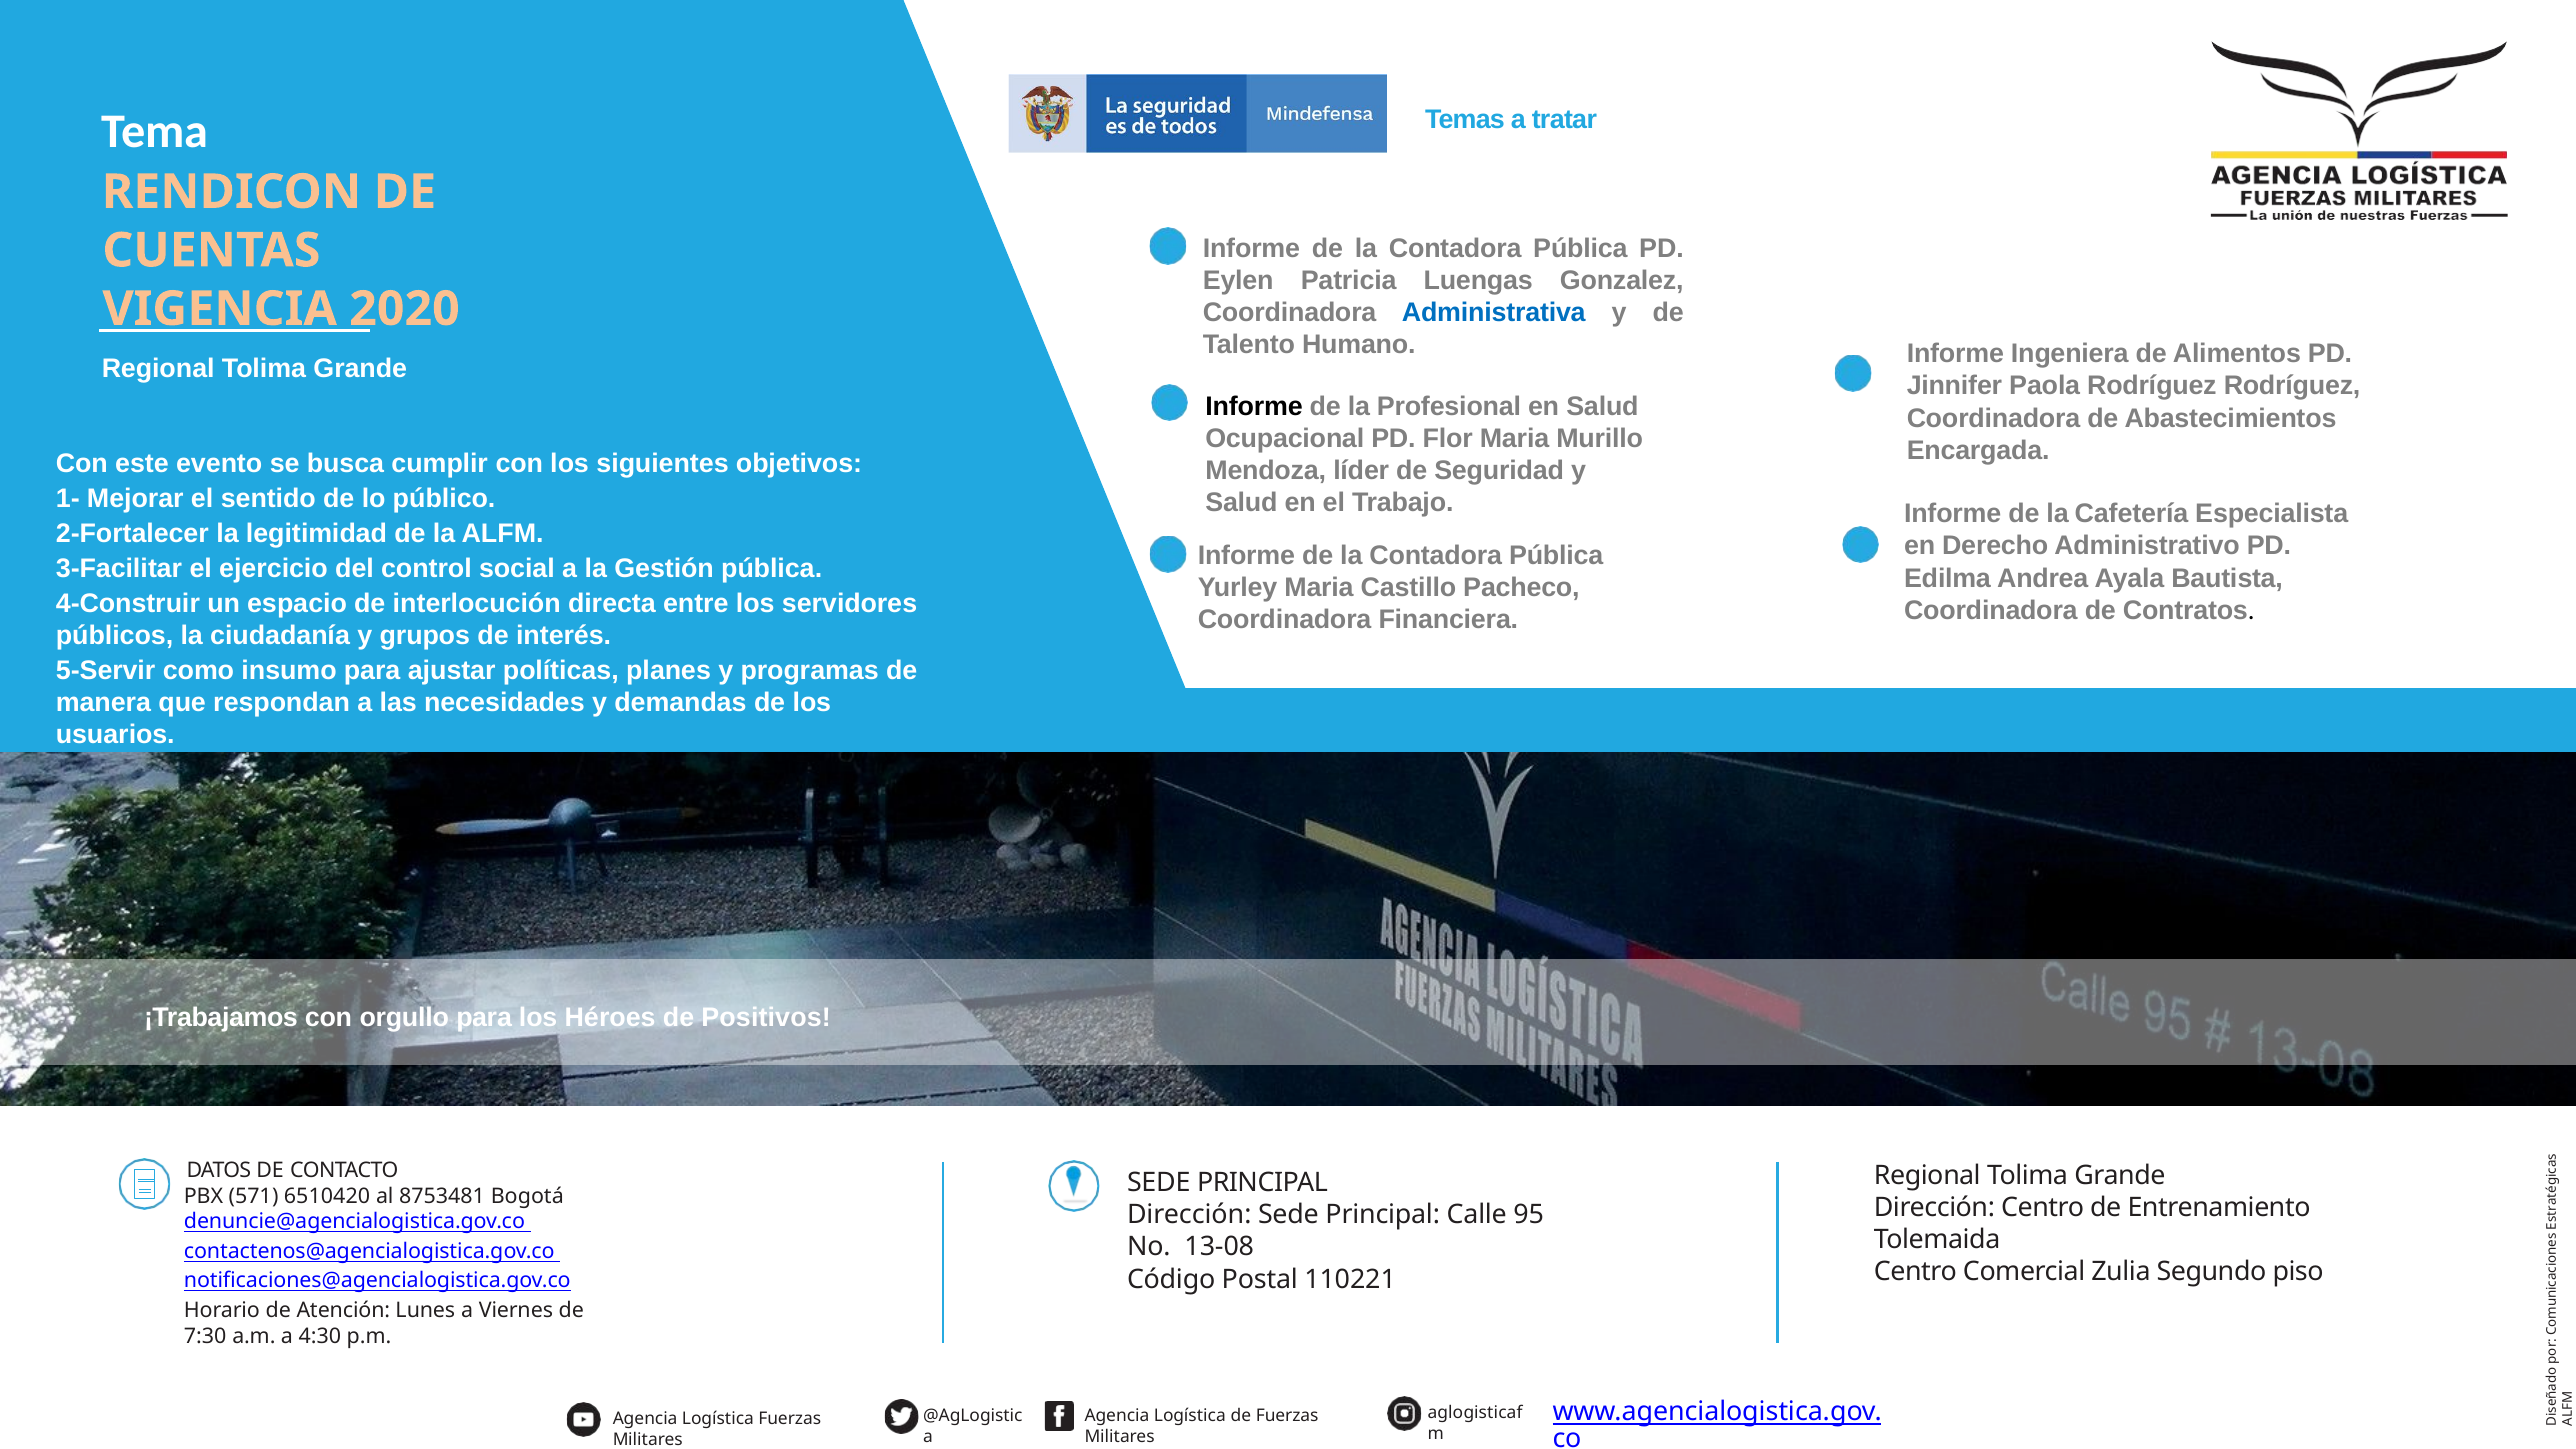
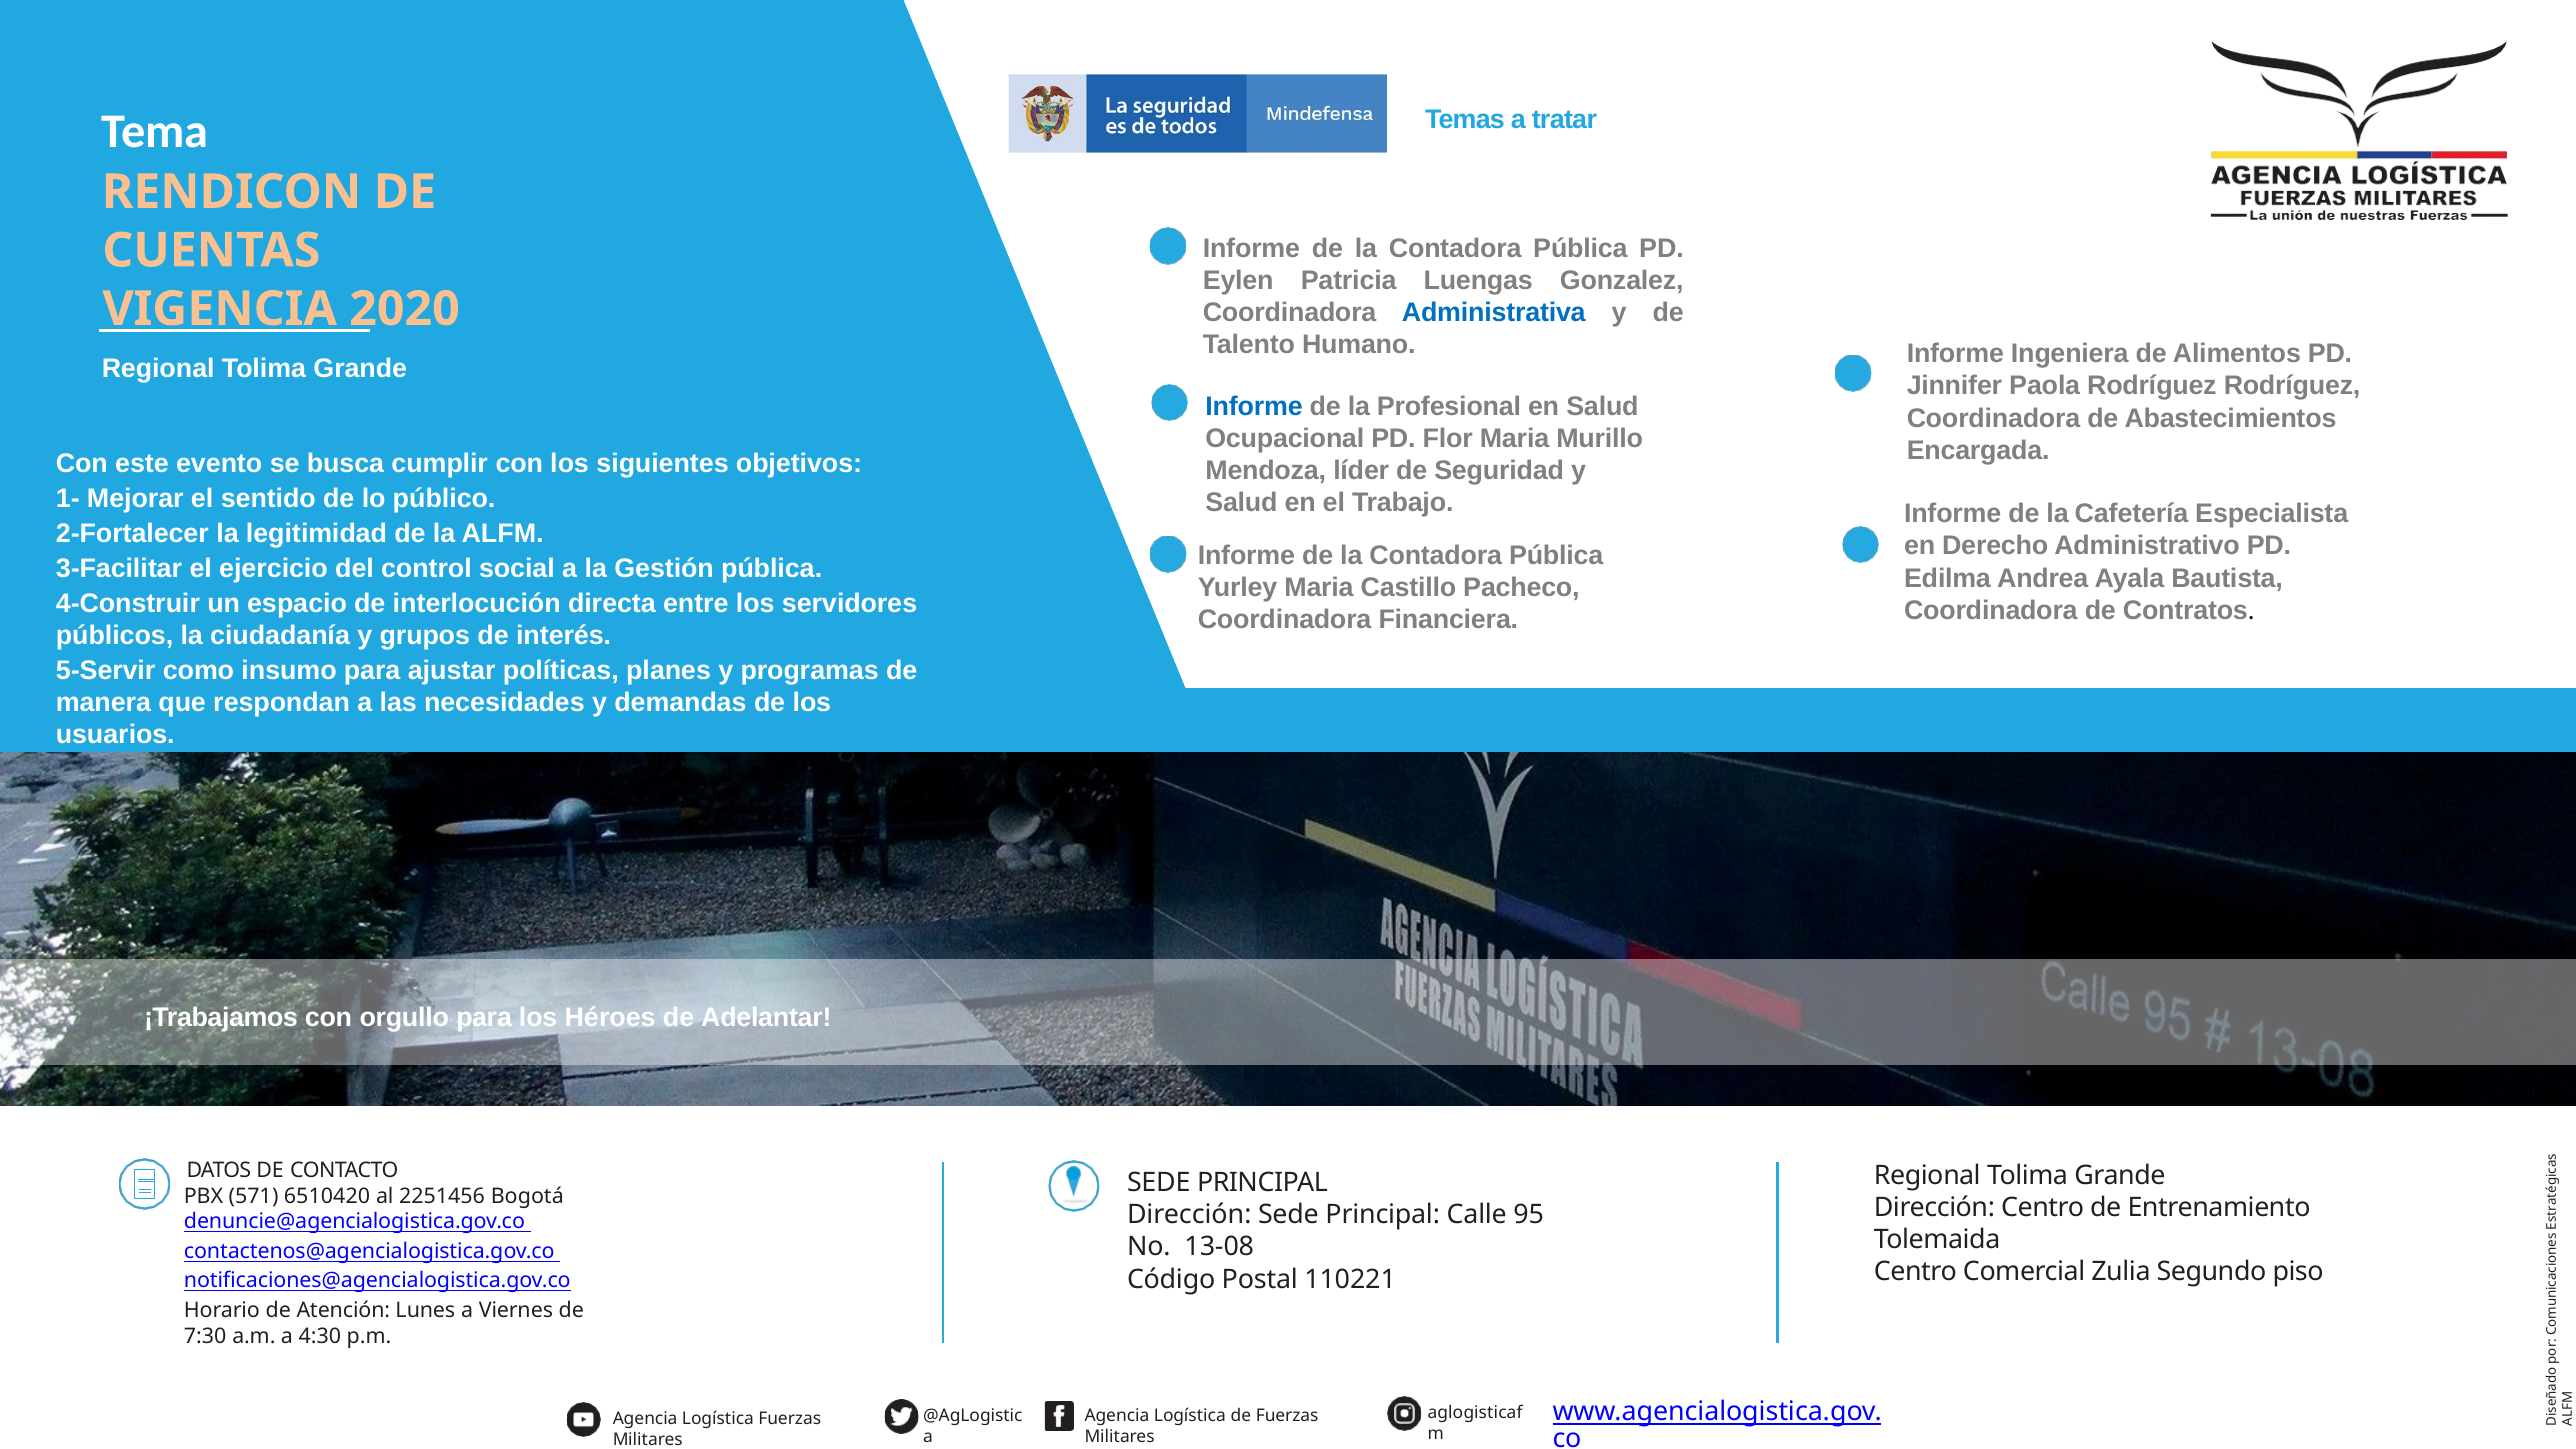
Informe colour: black -> blue (1254, 406)
Positivos: Positivos -> Adelantar (766, 1018)
8753481: 8753481 -> 2251456 (442, 1196)
